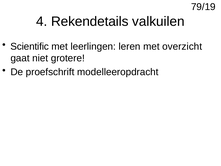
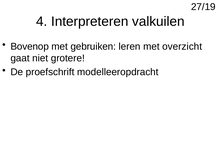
79/19: 79/19 -> 27/19 (203, 7)
Rekendetails: Rekendetails -> Interpreteren (90, 21)
Scientific: Scientific -> Bovenop (30, 46)
leerlingen: leerlingen -> gebruiken (93, 46)
